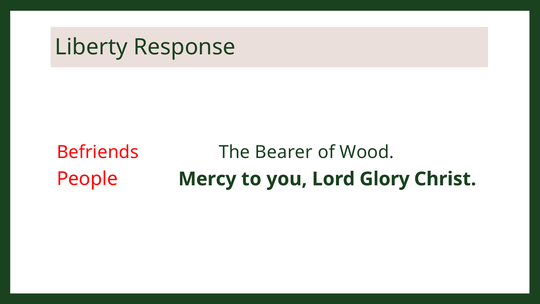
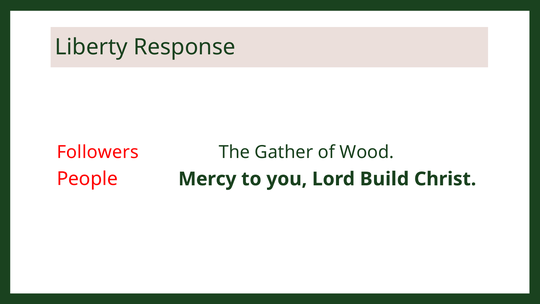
Befriends: Befriends -> Followers (98, 152)
Bearer: Bearer -> Gather (284, 152)
Glory: Glory -> Build (384, 179)
